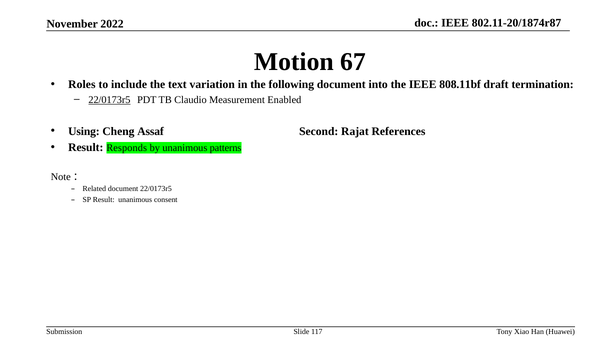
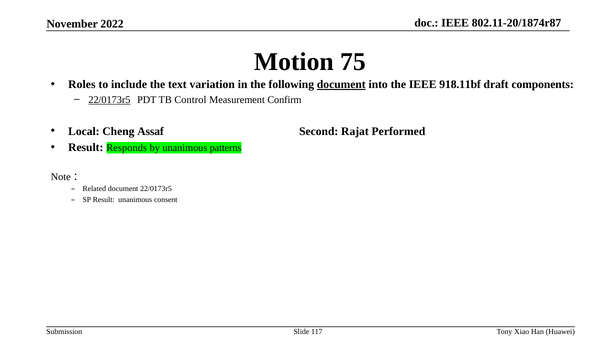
67: 67 -> 75 (353, 62)
document underline: none -> present (341, 85)
808.11bf: 808.11bf -> 918.11bf (460, 85)
termination: termination -> components (543, 85)
Claudio: Claudio -> Control (190, 100)
Enabled: Enabled -> Confirm (284, 100)
Using: Using -> Local (84, 131)
References: References -> Performed (398, 131)
